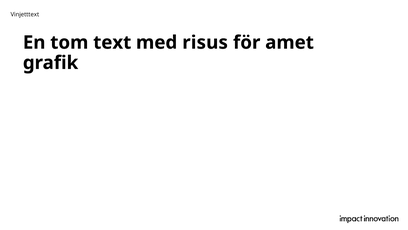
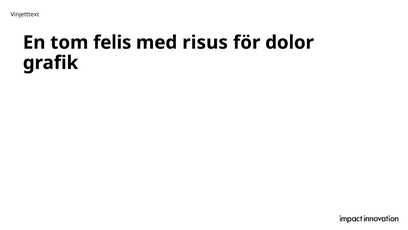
text: text -> felis (112, 42)
amet: amet -> dolor (290, 42)
